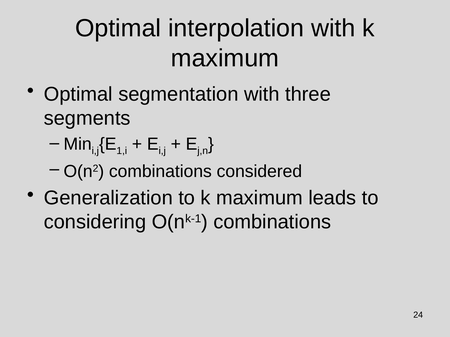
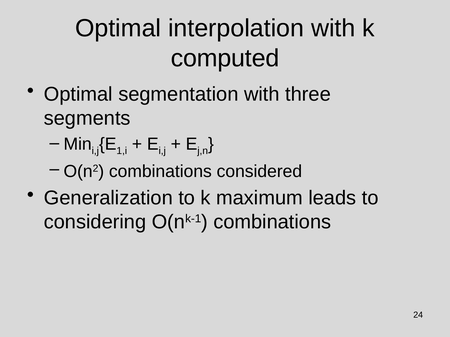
maximum: maximum -> computed (225, 58)
